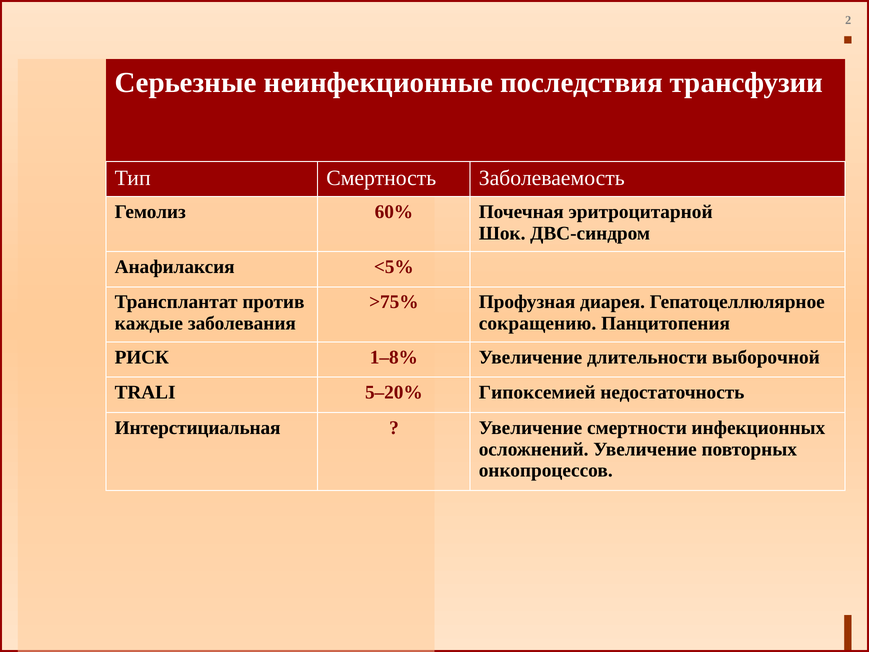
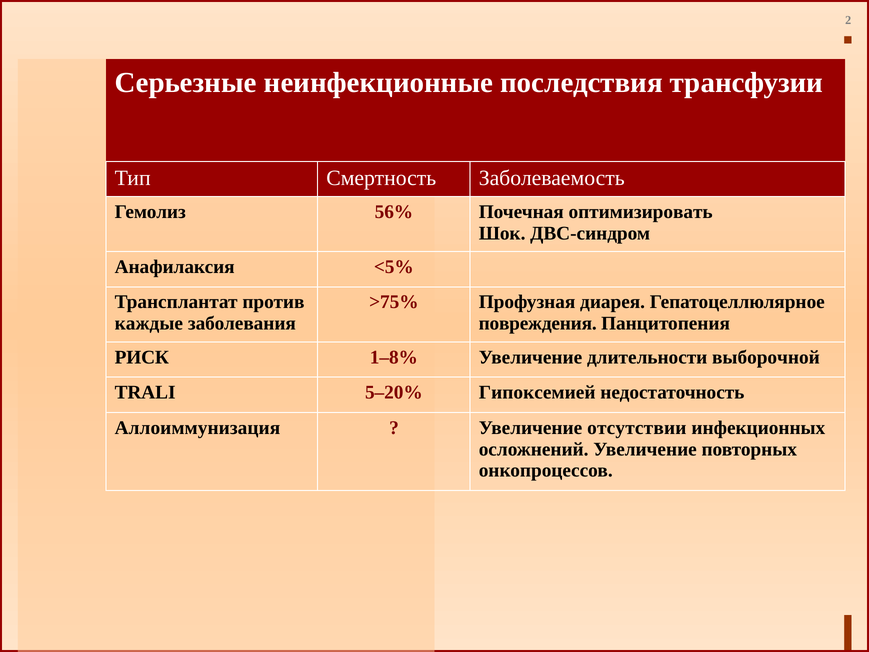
60%: 60% -> 56% (394, 212)
эритроцитарной: эритроцитарной -> оптимизировать (641, 212)
сокращению: сокращению -> повреждения (538, 323)
Интерстициальная: Интерстициальная -> Аллоиммунизация (197, 428)
смертности: смертности -> отсутствии (637, 428)
